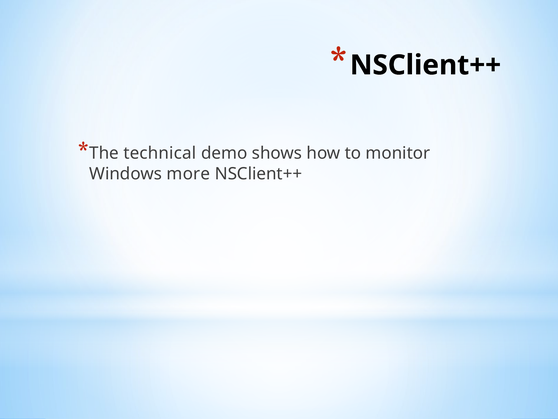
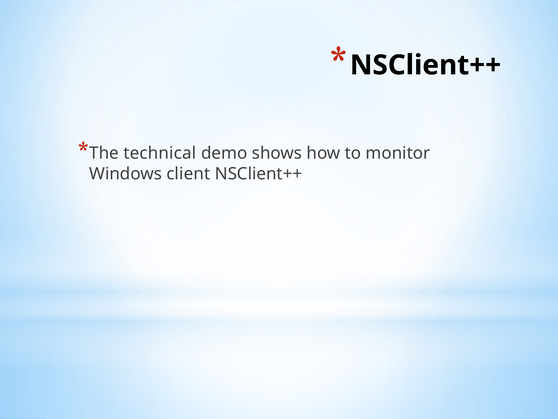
more: more -> client (188, 174)
